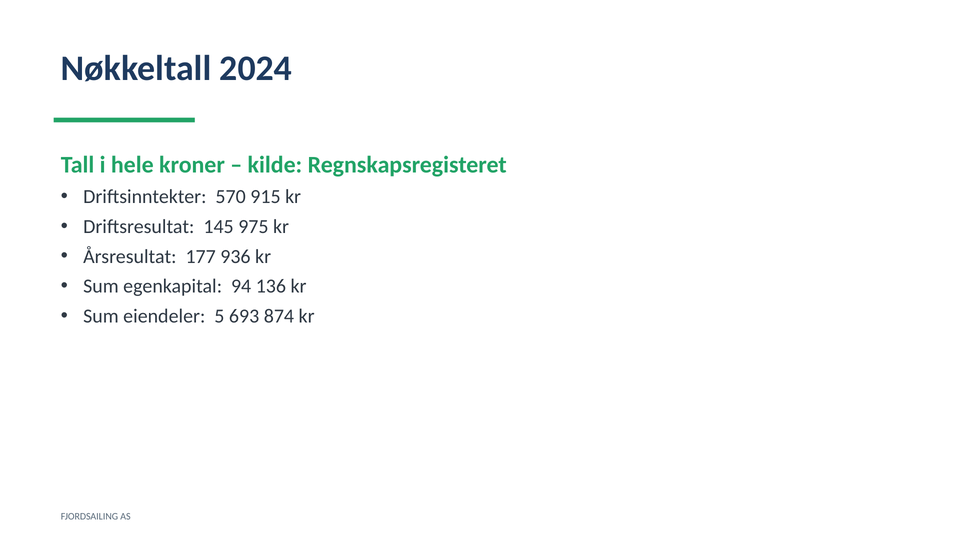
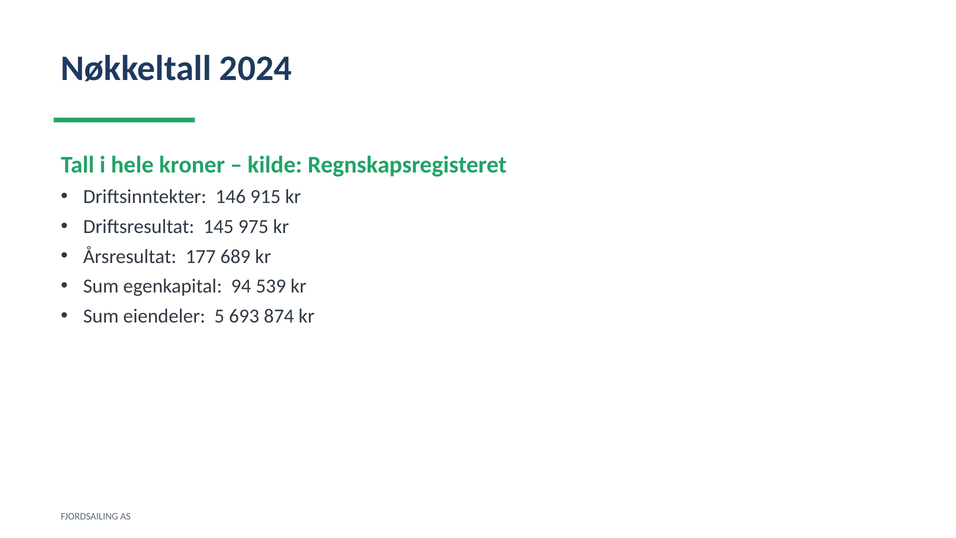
570: 570 -> 146 (231, 197)
936: 936 -> 689 (235, 256)
136: 136 -> 539 (271, 286)
